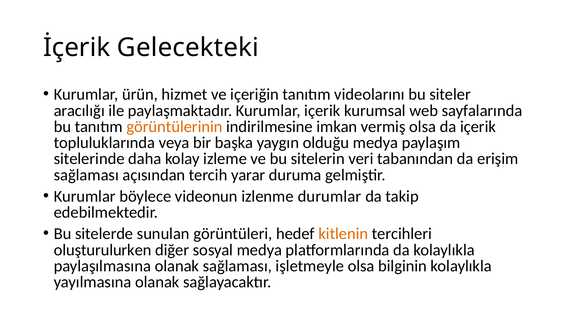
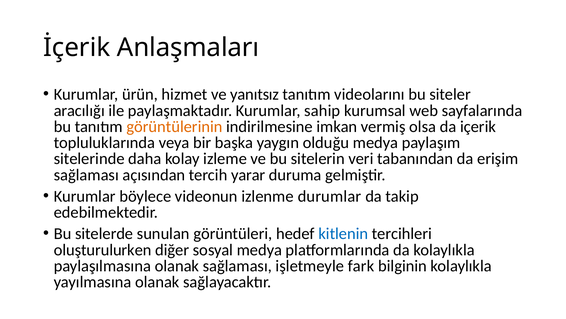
Gelecekteki: Gelecekteki -> Anlaşmaları (188, 48)
içeriğin: içeriğin -> yanıtsız (255, 94)
Kurumlar içerik: içerik -> sahip (322, 110)
kitlenin colour: orange -> blue (343, 233)
işletmeyle olsa: olsa -> fark (361, 265)
